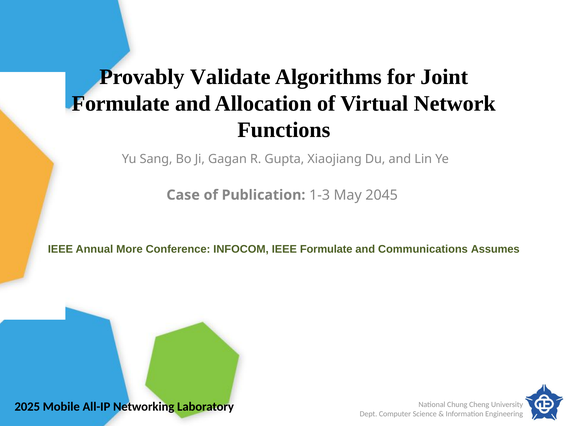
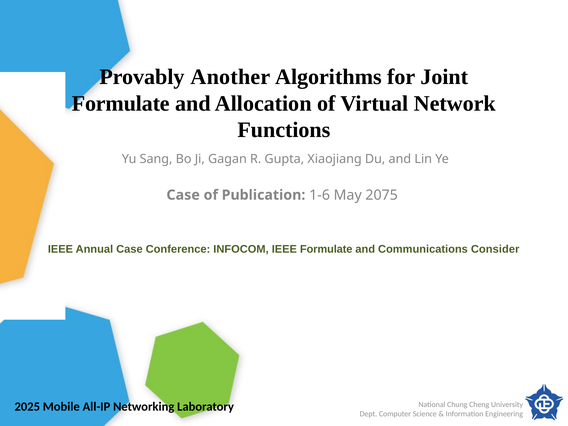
Validate: Validate -> Another (230, 77)
1-3: 1-3 -> 1-6 (320, 195)
2045: 2045 -> 2075 (382, 195)
Annual More: More -> Case (129, 249)
Assumes: Assumes -> Consider (495, 249)
